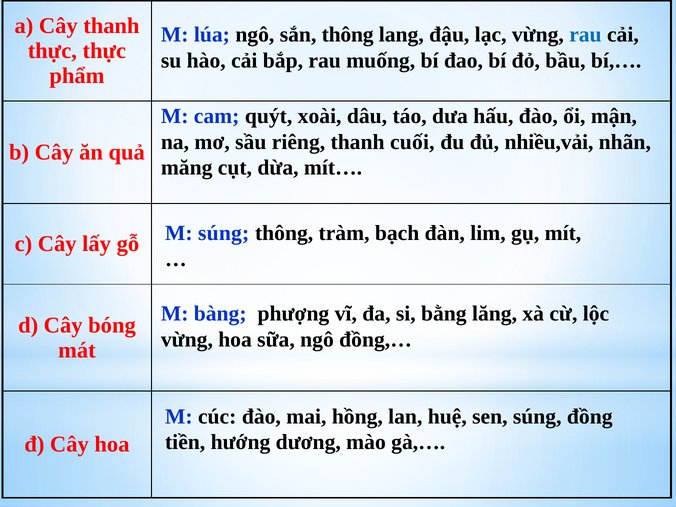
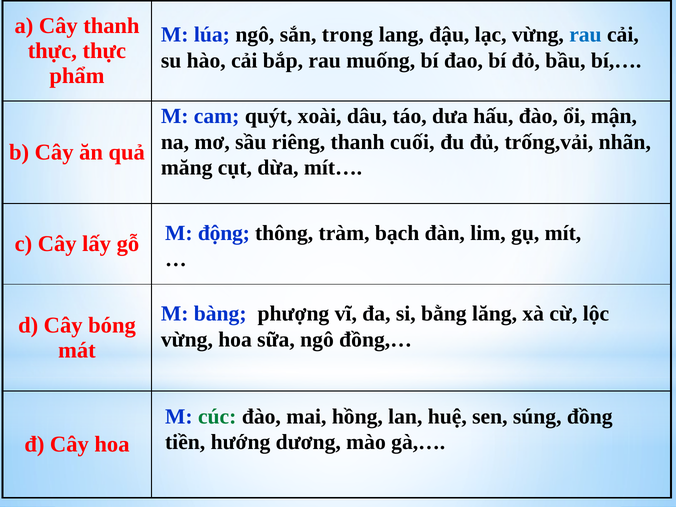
sắn thông: thông -> trong (347, 35)
nhiều,vải: nhiều,vải -> trống,vải (549, 142)
M súng: súng -> động (224, 233)
cúc colour: black -> green (217, 416)
